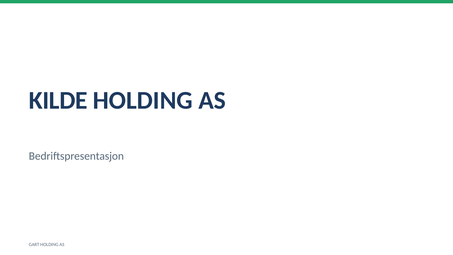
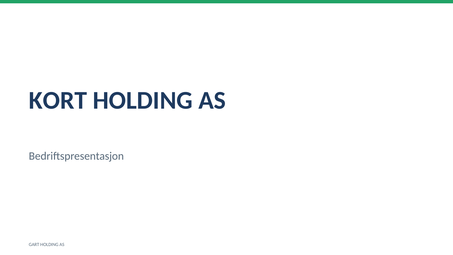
KILDE: KILDE -> KORT (58, 100)
